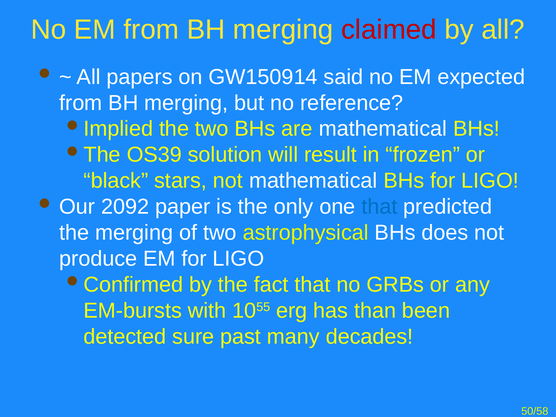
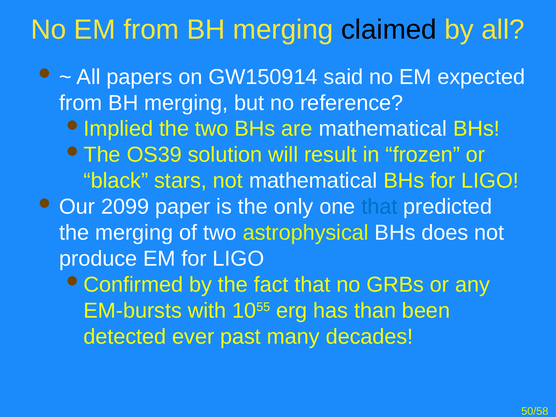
claimed colour: red -> black (389, 30)
2092: 2092 -> 2099 (125, 207)
sure: sure -> ever (193, 337)
